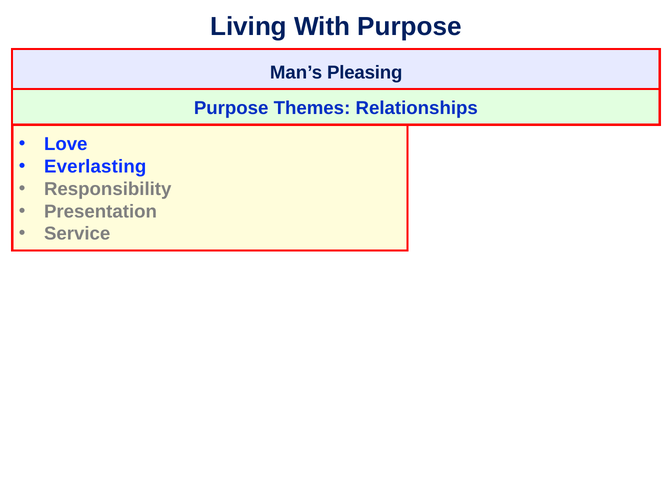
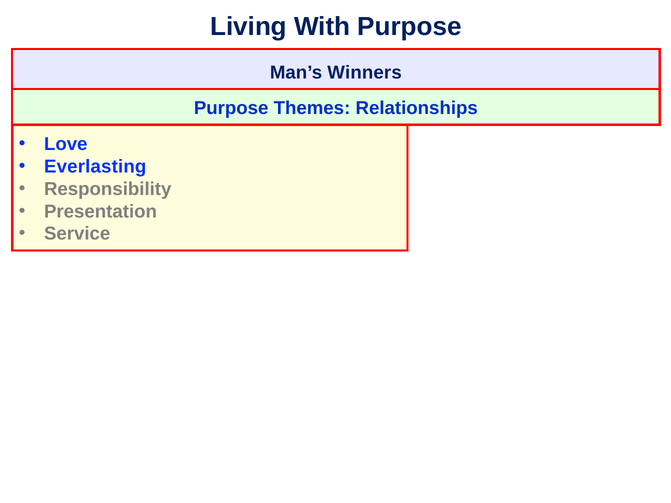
Pleasing: Pleasing -> Winners (365, 73)
